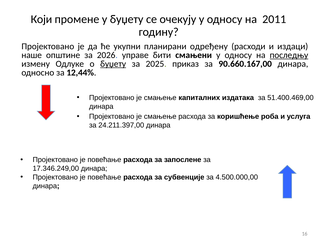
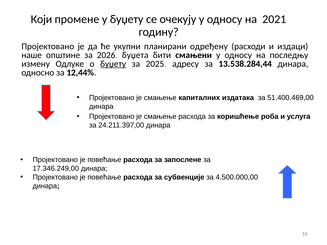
2011: 2011 -> 2021 (274, 19)
управе: управе -> буџета (135, 55)
последњу underline: present -> none (289, 55)
приказ: приказ -> адресу (186, 64)
90.660.167,00: 90.660.167,00 -> 13.538.284,44 (245, 64)
